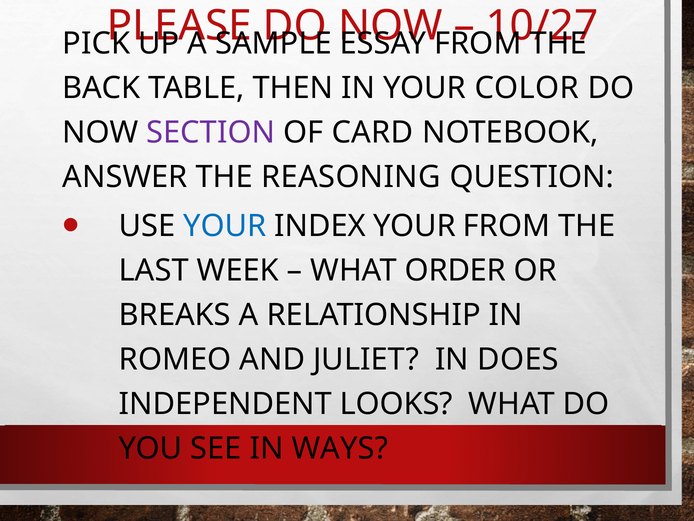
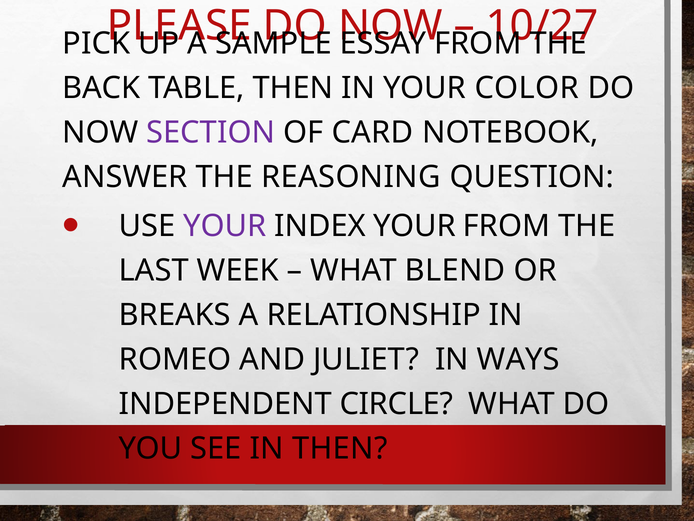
YOUR colour: blue -> purple (225, 226)
ORDER: ORDER -> BLEND (455, 270)
DOES: DOES -> WAYS (518, 359)
LOOKS: LOOKS -> CIRCLE (396, 404)
IN WAYS: WAYS -> THEN (340, 448)
